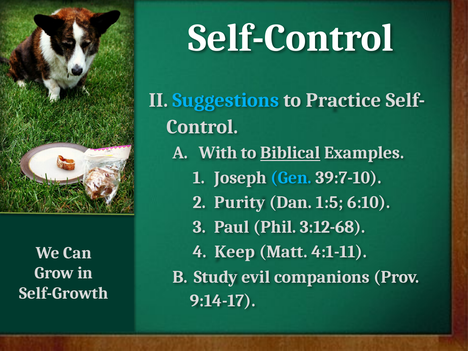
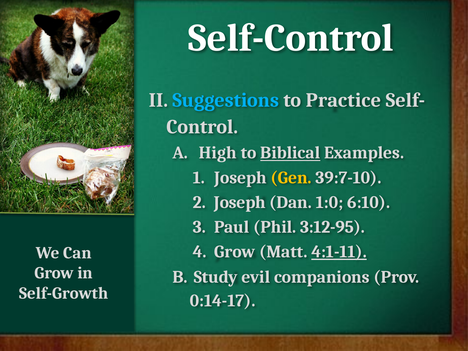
With: With -> High (218, 153)
Gen colour: light blue -> yellow (291, 178)
Purity: Purity -> Joseph (240, 202)
1:5: 1:5 -> 1:0 (330, 202)
3:12-68: 3:12-68 -> 3:12-95 (332, 227)
Keep: Keep -> Grow (235, 252)
4:1-11 underline: none -> present (339, 252)
9:14-17: 9:14-17 -> 0:14-17 (223, 301)
